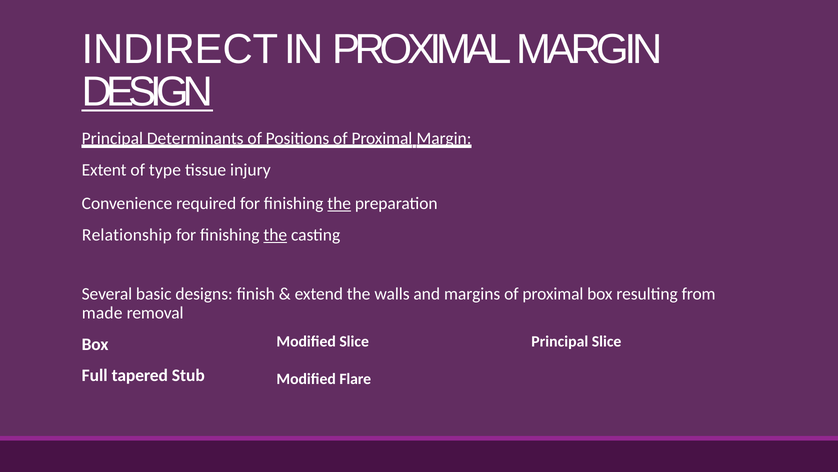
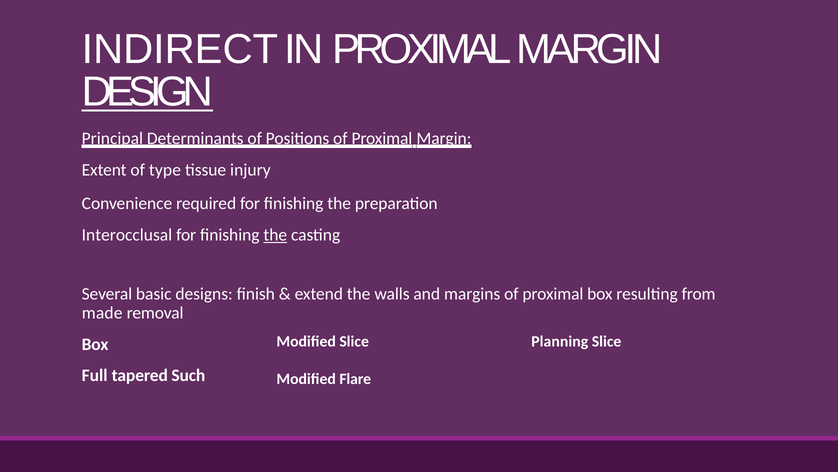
the underline: present -> none (339, 203)
Relationship: Relationship -> Interocclusal (127, 234)
Slice Principal: Principal -> Planning (560, 341)
Stub: Stub -> Such (188, 375)
